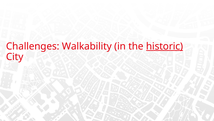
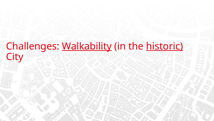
Walkability underline: none -> present (87, 46)
